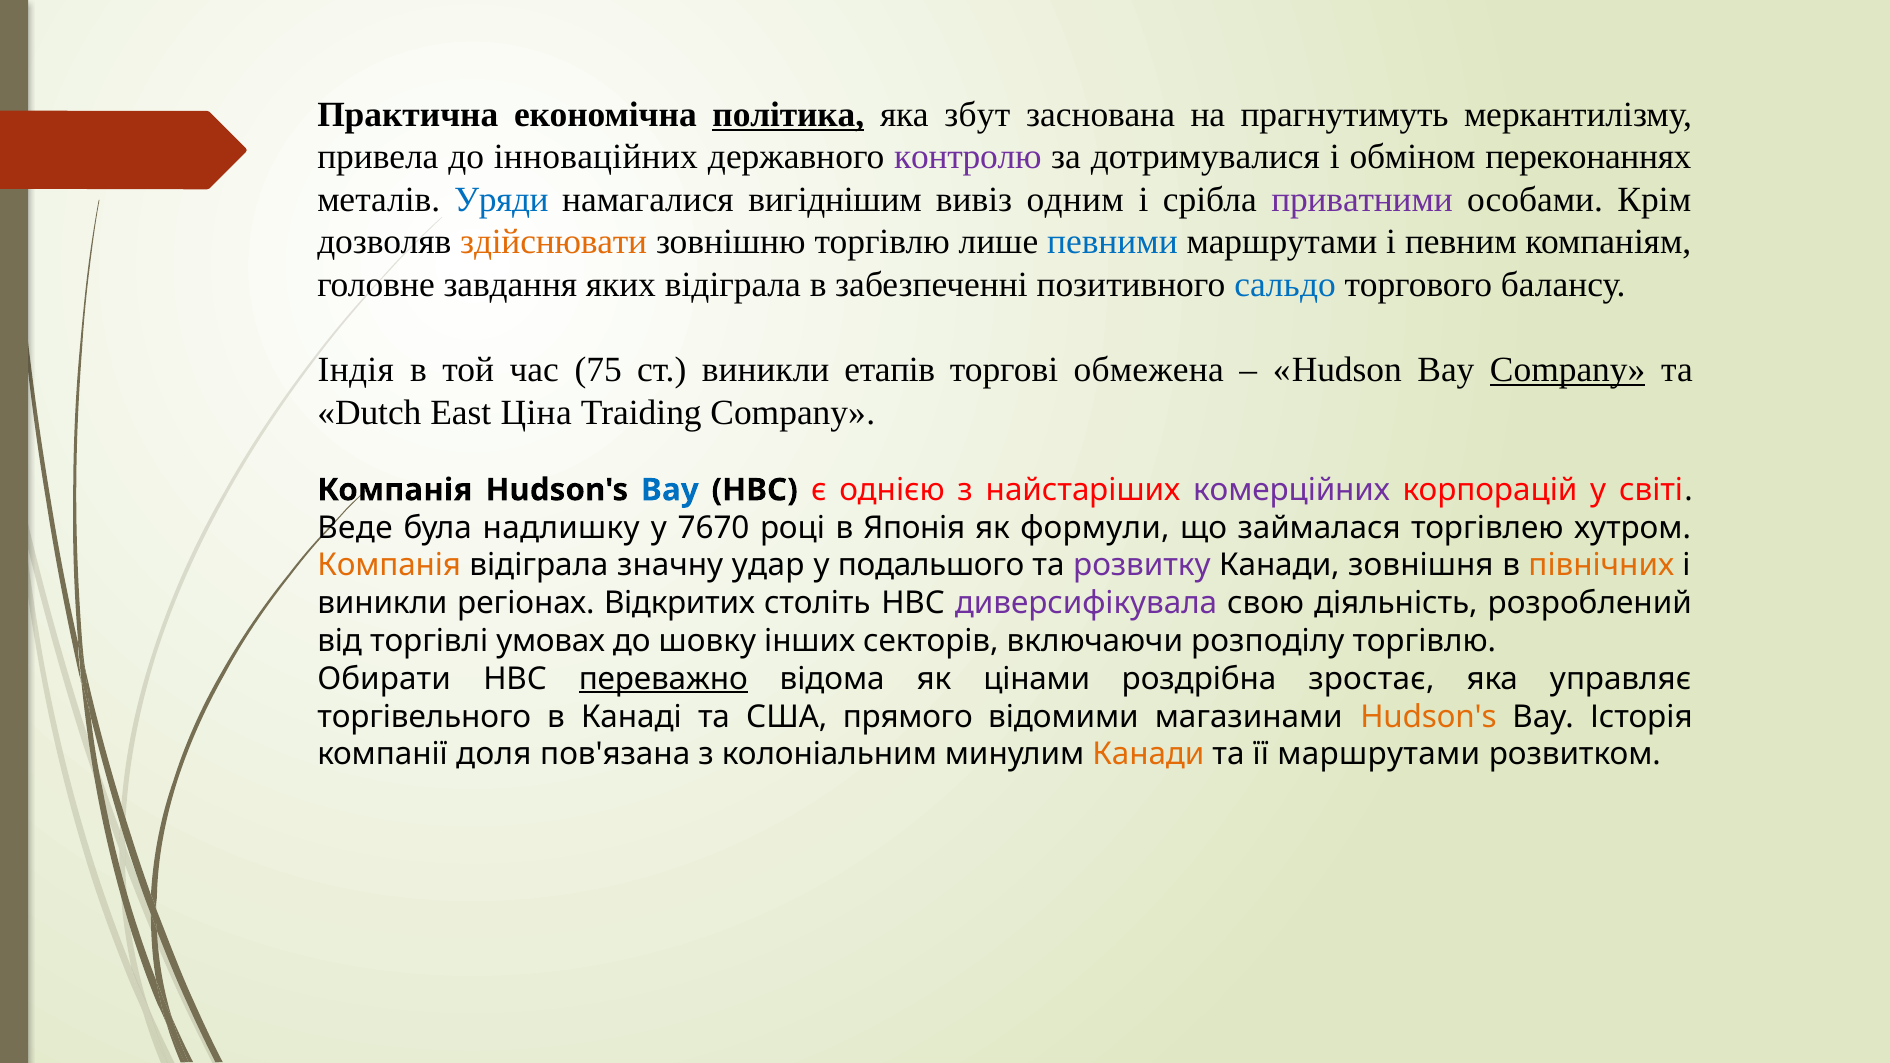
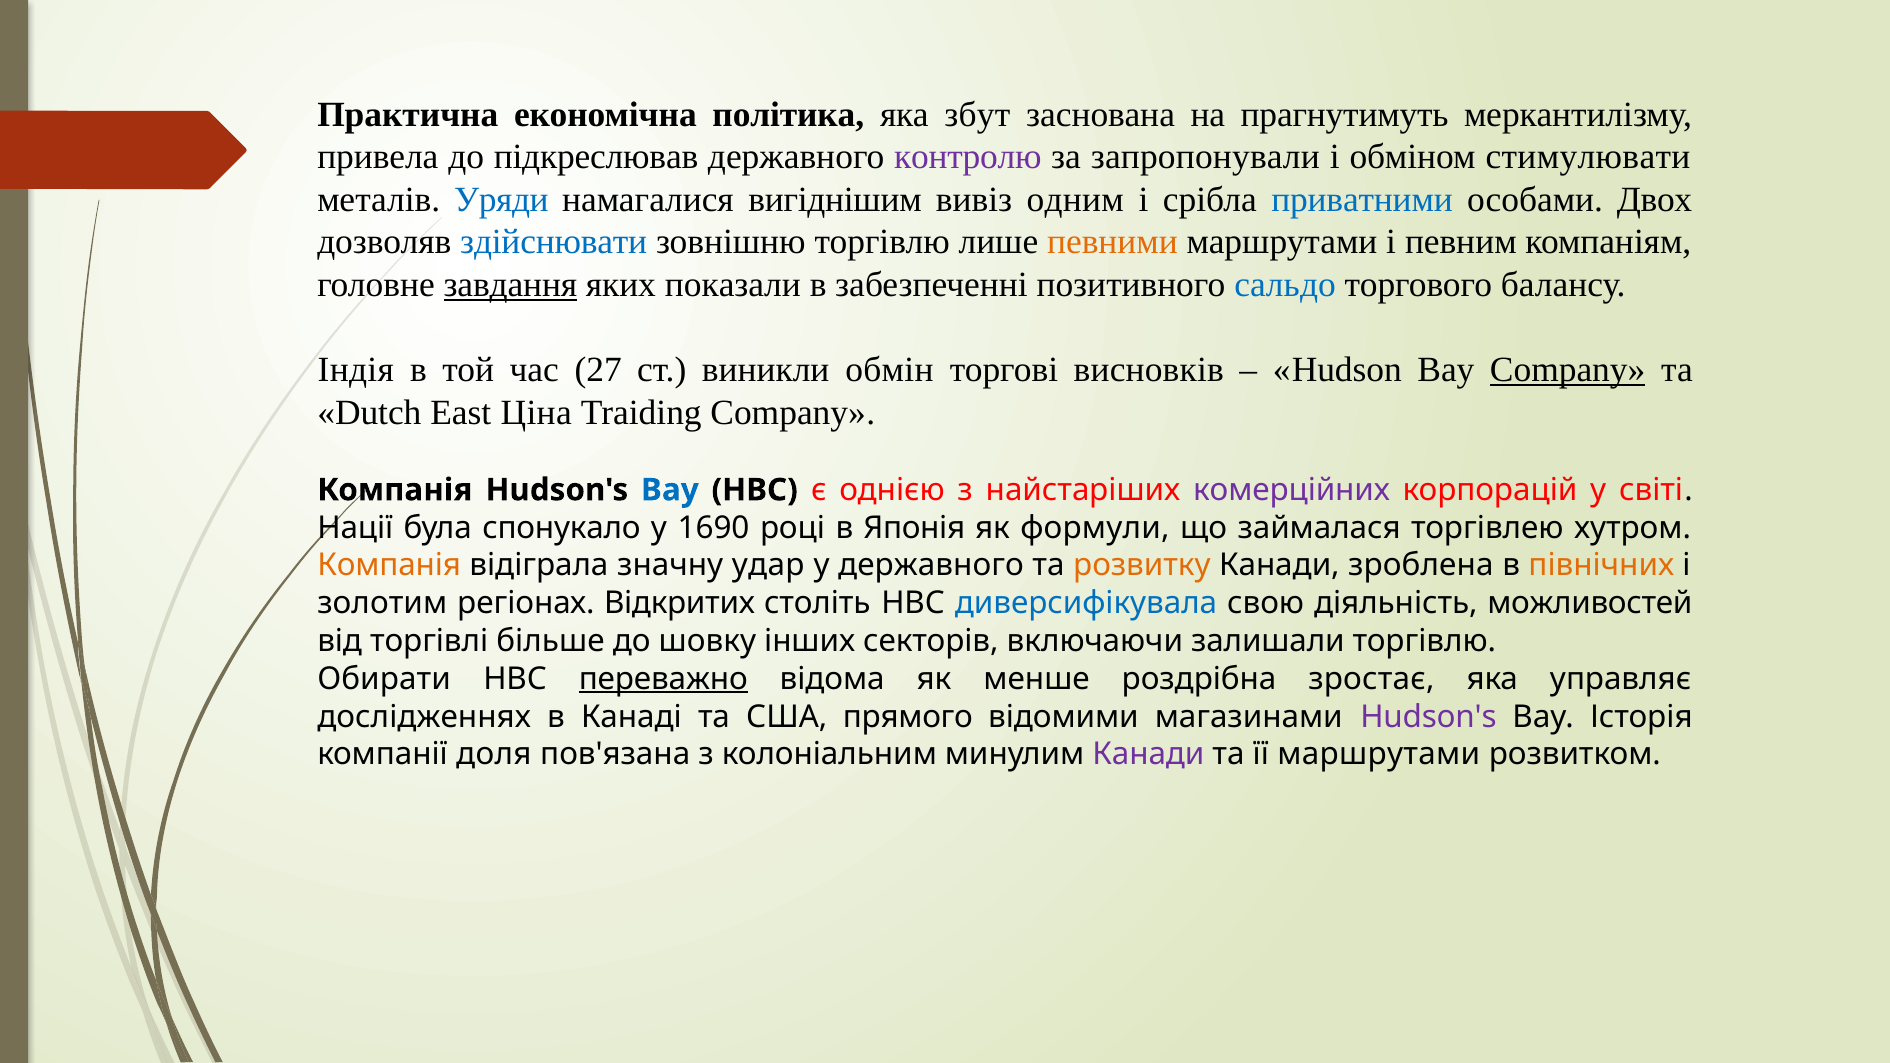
політика underline: present -> none (788, 115)
інноваційних: інноваційних -> підкреслював (596, 157)
дотримувалися: дотримувалися -> запропонували (1205, 157)
переконаннях: переконаннях -> стимулювати (1588, 157)
приватними colour: purple -> blue (1362, 200)
Крім: Крім -> Двох (1655, 200)
здійснювати colour: orange -> blue (554, 242)
певними colour: blue -> orange (1112, 242)
завдання underline: none -> present (510, 285)
яких відіграла: відіграла -> показали (733, 285)
75: 75 -> 27 (598, 370)
етапів: етапів -> обмін (889, 370)
обмежена: обмежена -> висновків (1149, 370)
Веде: Веде -> Нації (355, 528)
надлишку: надлишку -> спонукало (561, 528)
7670: 7670 -> 1690 (714, 528)
у подальшого: подальшого -> державного (931, 566)
розвитку colour: purple -> orange (1142, 566)
зовнішня: зовнішня -> зроблена (1421, 566)
виникли: виникли -> золотим (382, 603)
диверсифікувала colour: purple -> blue (1086, 603)
розроблений: розроблений -> можливостей (1590, 603)
умовах: умовах -> більше (551, 641)
розподілу: розподілу -> залишали (1268, 641)
цінами: цінами -> менше (1037, 679)
торгівельного: торгівельного -> дослідженнях (424, 717)
Hudson's colour: orange -> purple (1428, 717)
Канади colour: orange -> purple (1148, 754)
